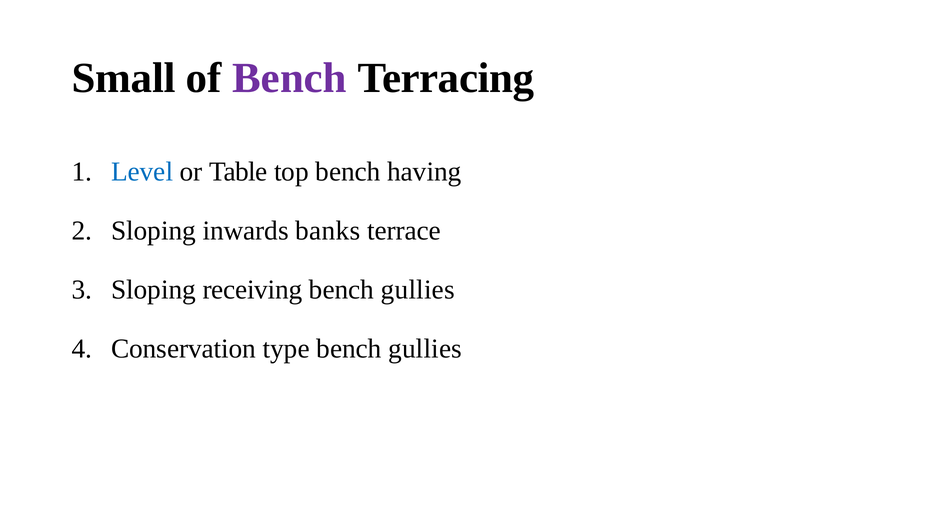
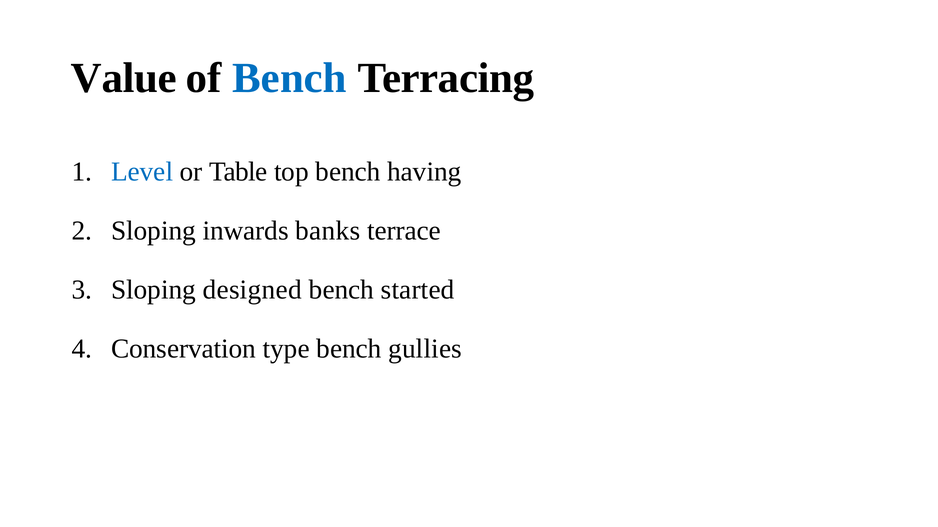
Small: Small -> Value (124, 78)
Bench colour: purple -> blue (290, 78)
receiving: receiving -> designed (252, 290)
gullies: gullies -> started (418, 290)
